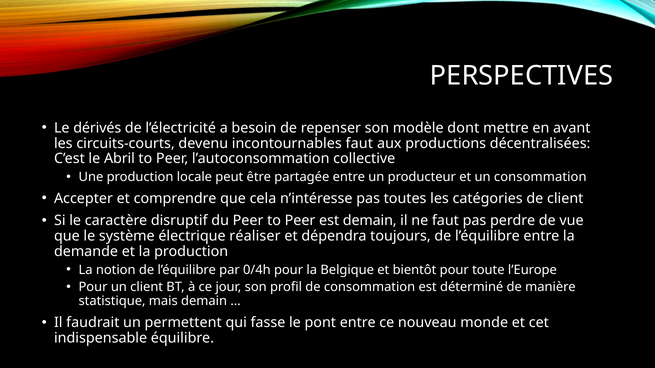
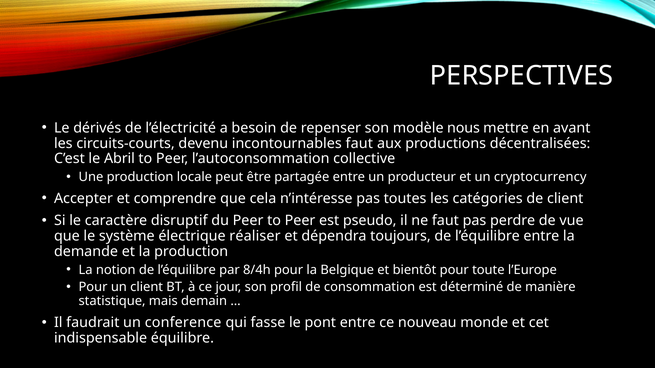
dont: dont -> nous (463, 128)
un consommation: consommation -> cryptocurrency (540, 177)
est demain: demain -> pseudo (370, 221)
0/4h: 0/4h -> 8/4h (257, 270)
permettent: permettent -> conference (183, 323)
